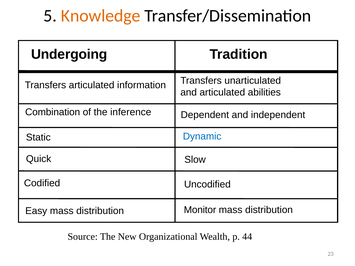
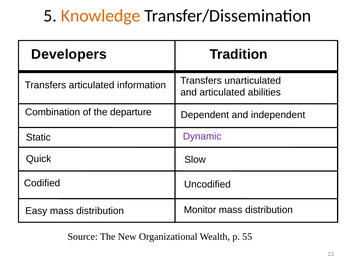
Undergoing: Undergoing -> Developers (69, 54)
inference: inference -> departure (131, 112)
Dynamic colour: blue -> purple (202, 136)
44: 44 -> 55 (247, 237)
